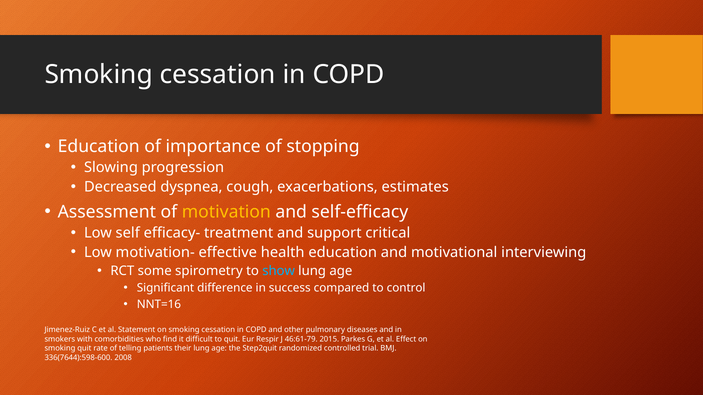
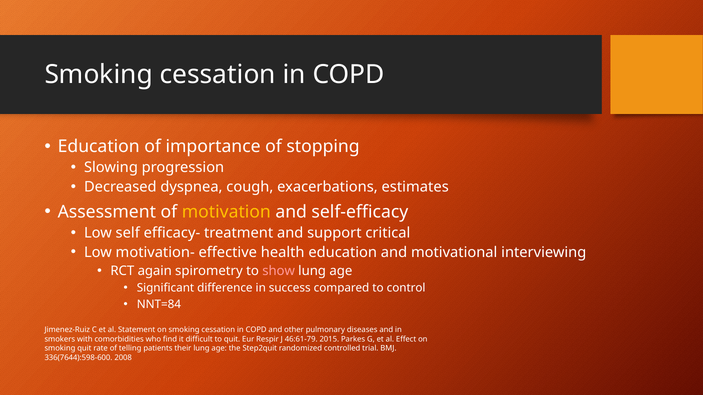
some: some -> again (155, 271)
show colour: light blue -> pink (279, 271)
NNT=16: NNT=16 -> NNT=84 (159, 305)
